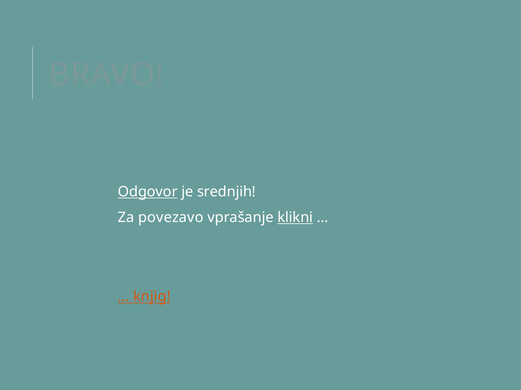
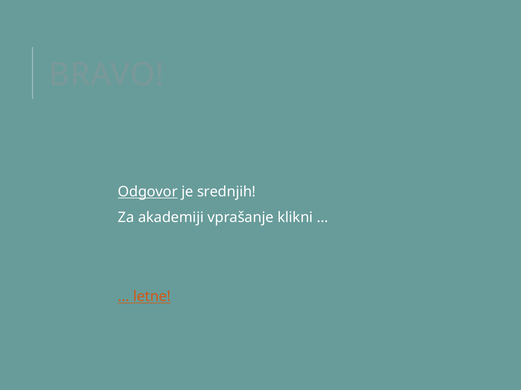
povezavo: povezavo -> akademiji (171, 218)
klikni underline: present -> none (295, 218)
knjig: knjig -> letne (152, 297)
